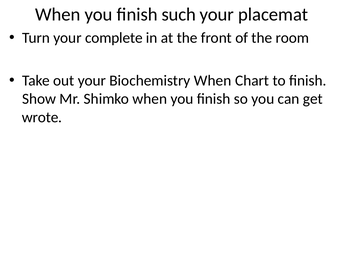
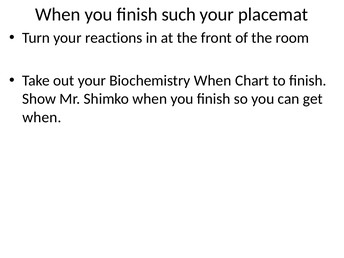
complete: complete -> reactions (114, 38)
wrote: wrote -> when (42, 117)
